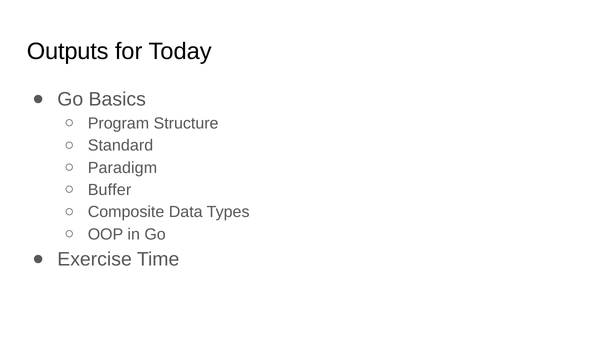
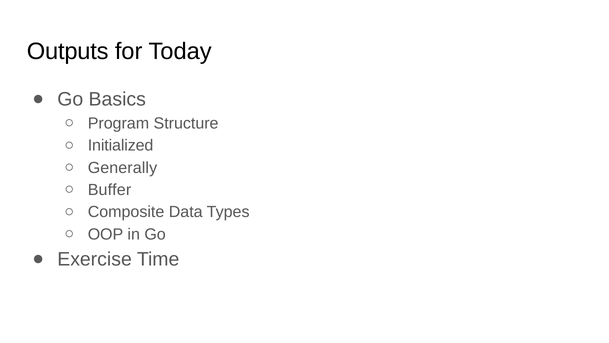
Standard: Standard -> Initialized (121, 145)
Paradigm: Paradigm -> Generally (122, 168)
